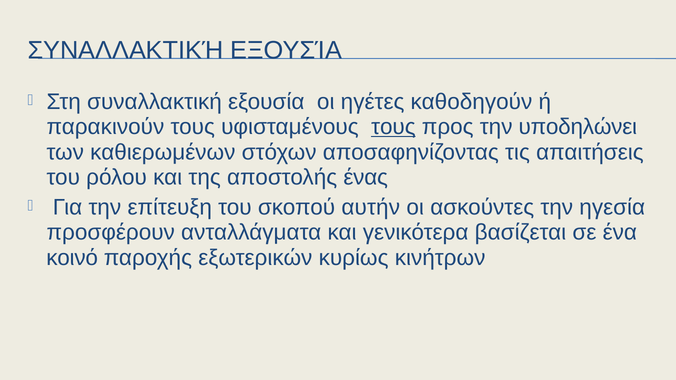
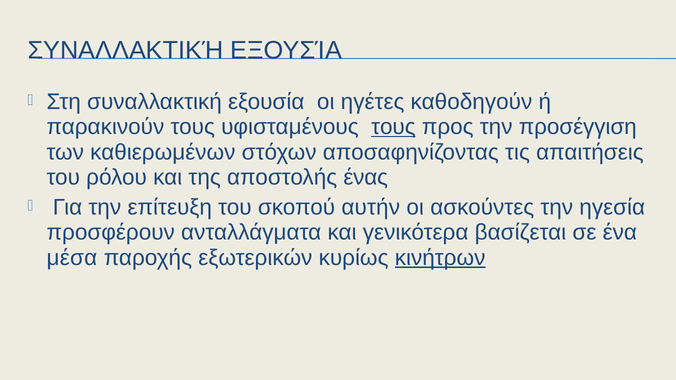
υποδηλώνει: υποδηλώνει -> προσέγγιση (578, 127)
κοινό: κοινό -> μέσα (72, 258)
κινήτρων underline: none -> present (440, 258)
